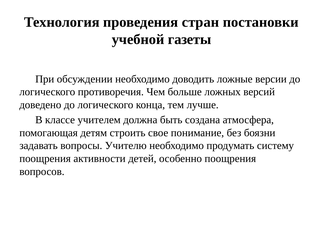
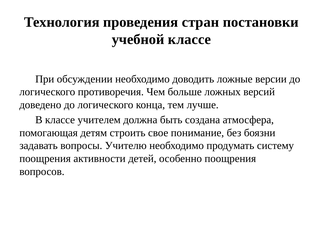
учебной газеты: газеты -> классе (189, 40)
